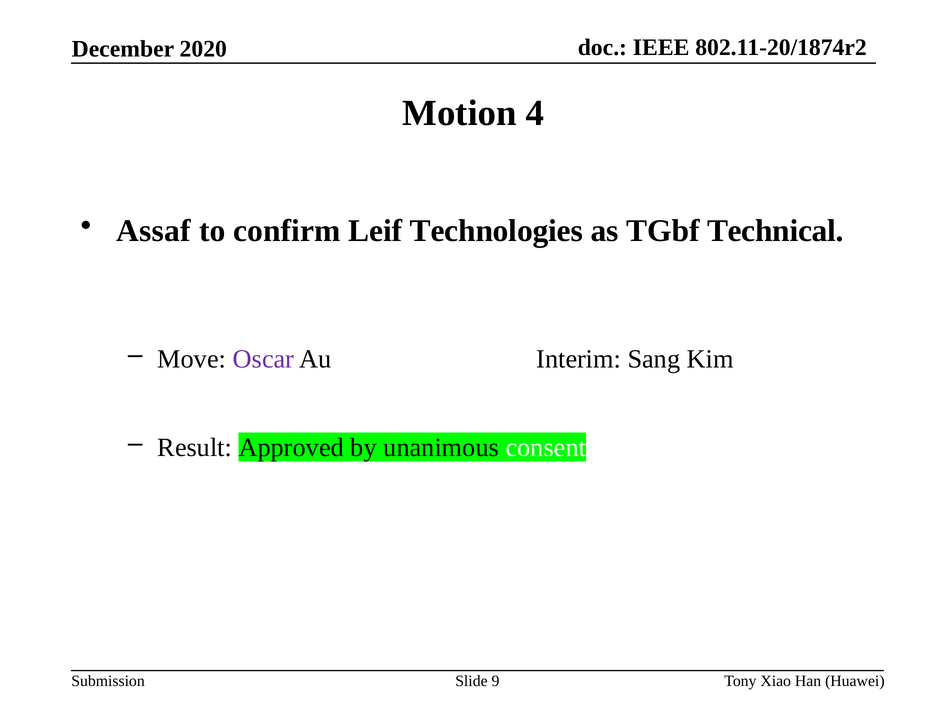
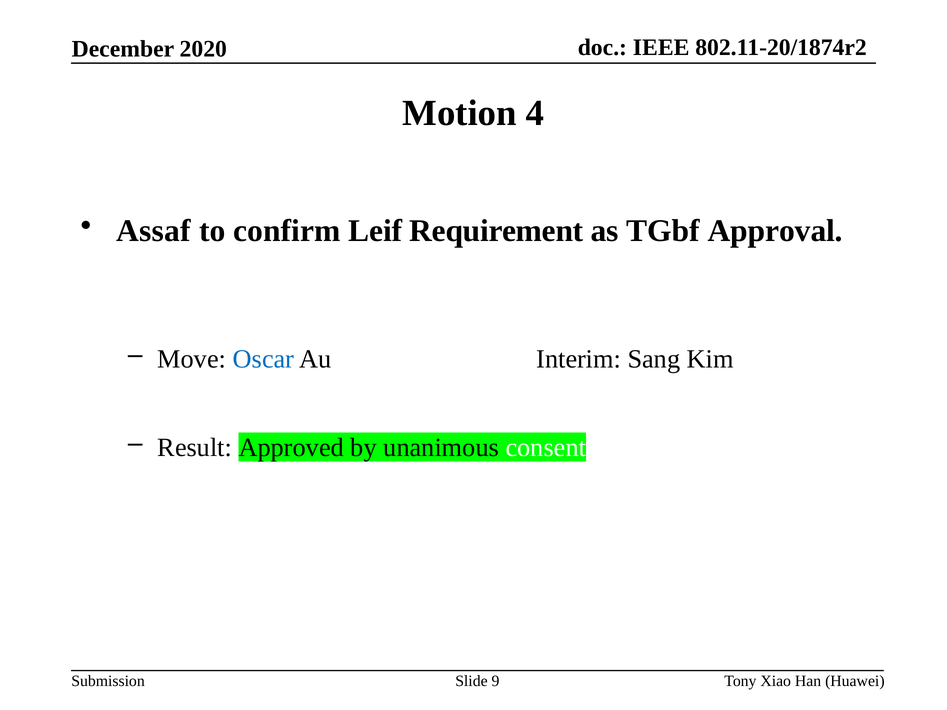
Technologies: Technologies -> Requirement (496, 231)
Technical: Technical -> Approval (775, 231)
Oscar colour: purple -> blue (263, 359)
